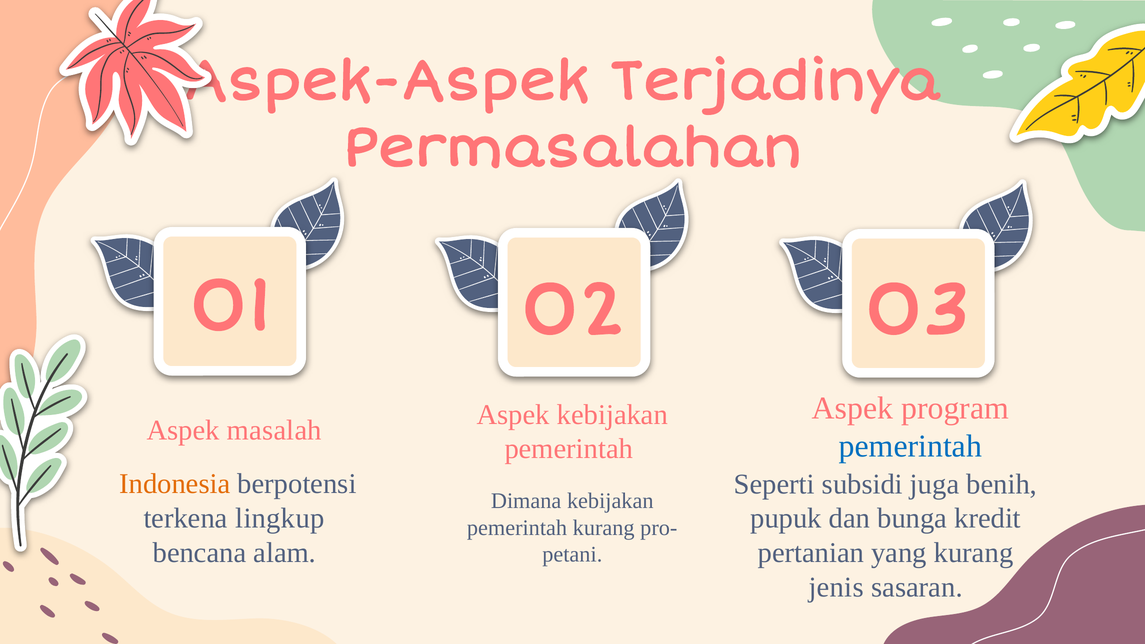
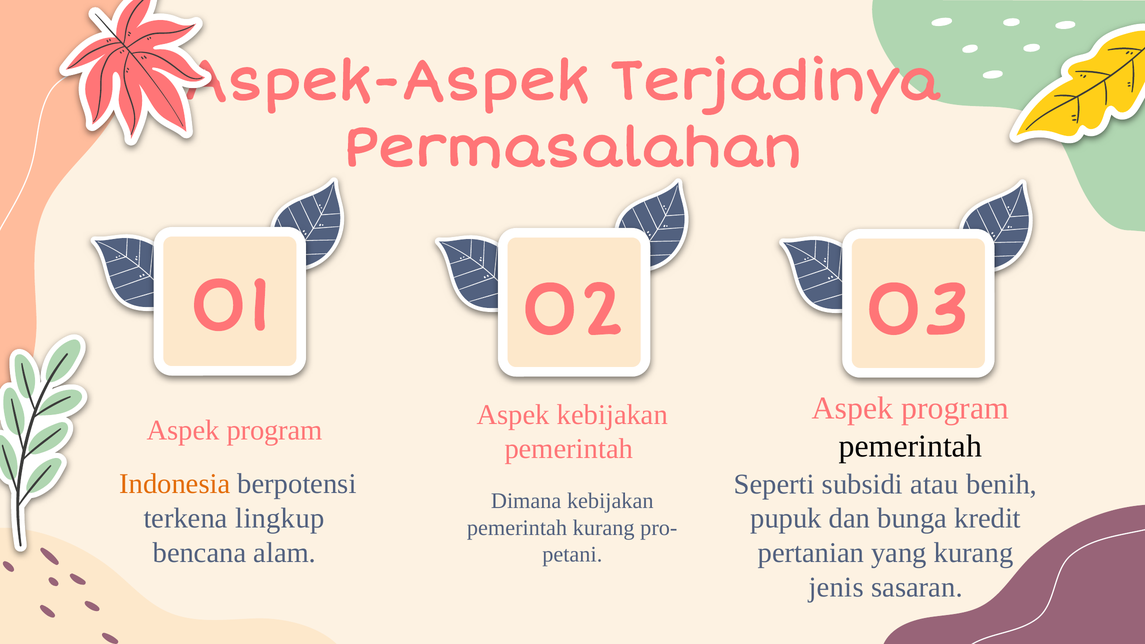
masalah: masalah -> program (275, 431)
pemerintah colour: blue -> black (910, 446)
juga: juga -> atau (934, 484)
